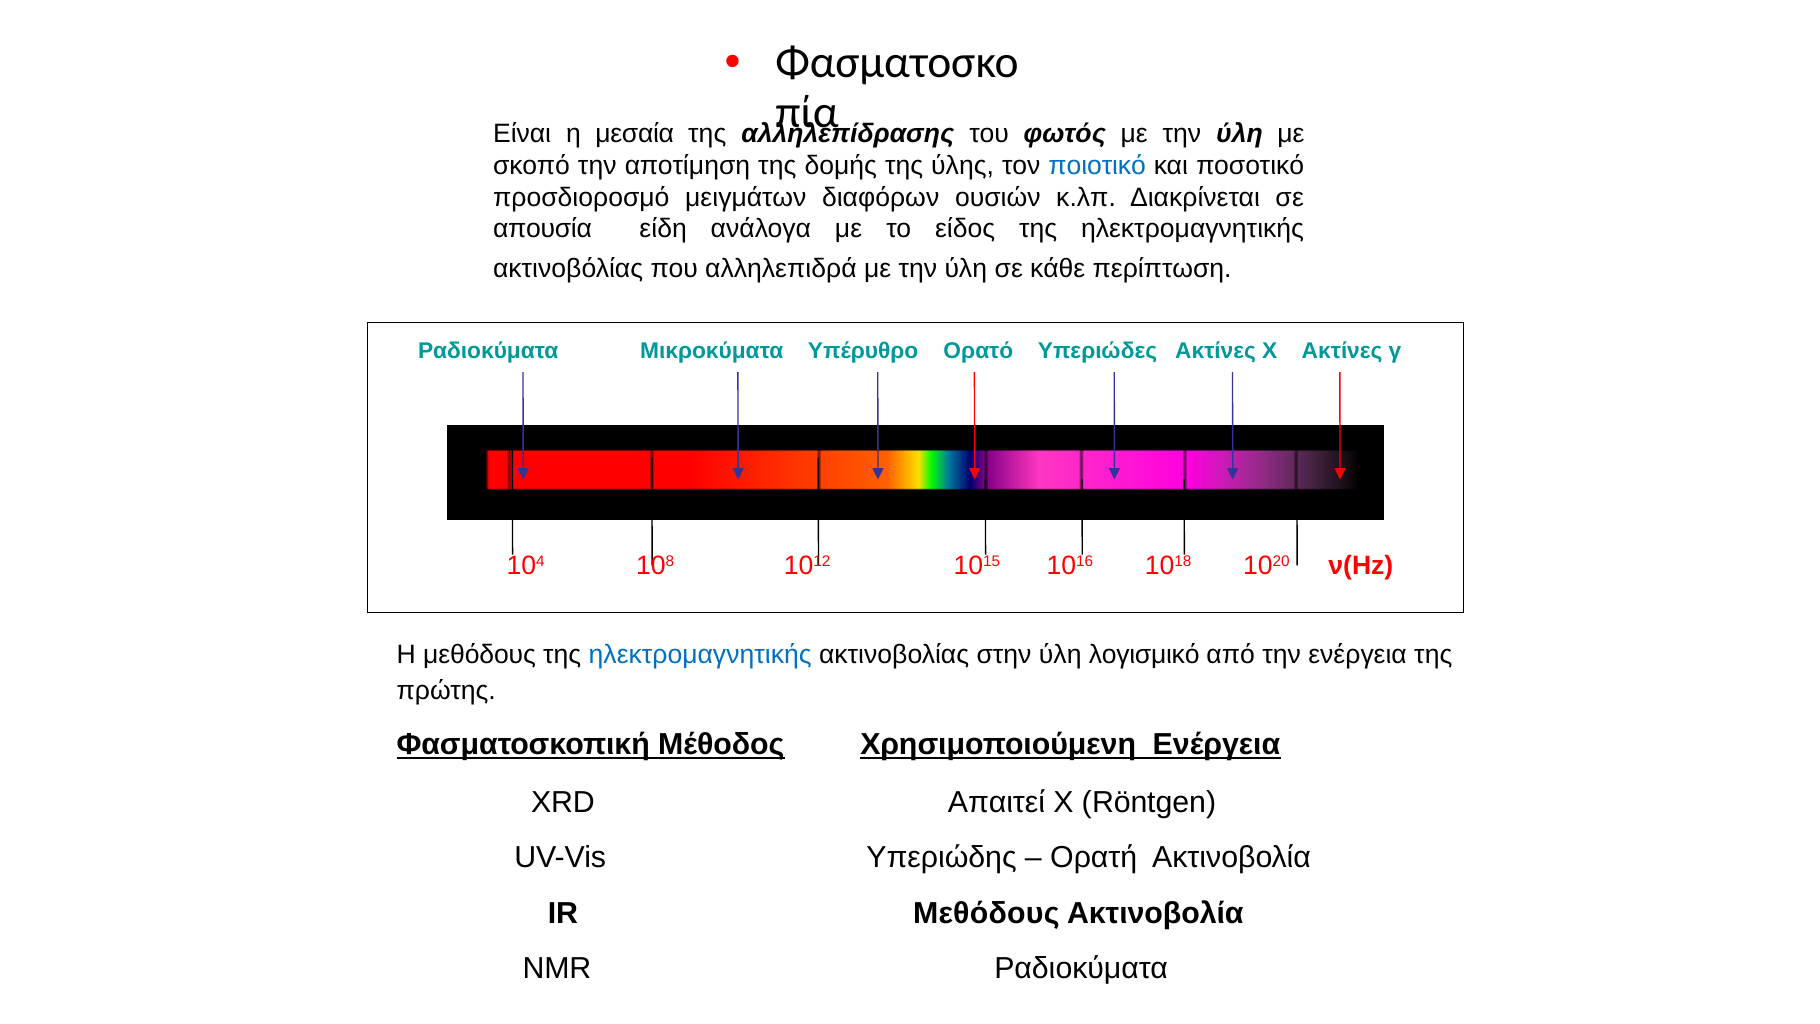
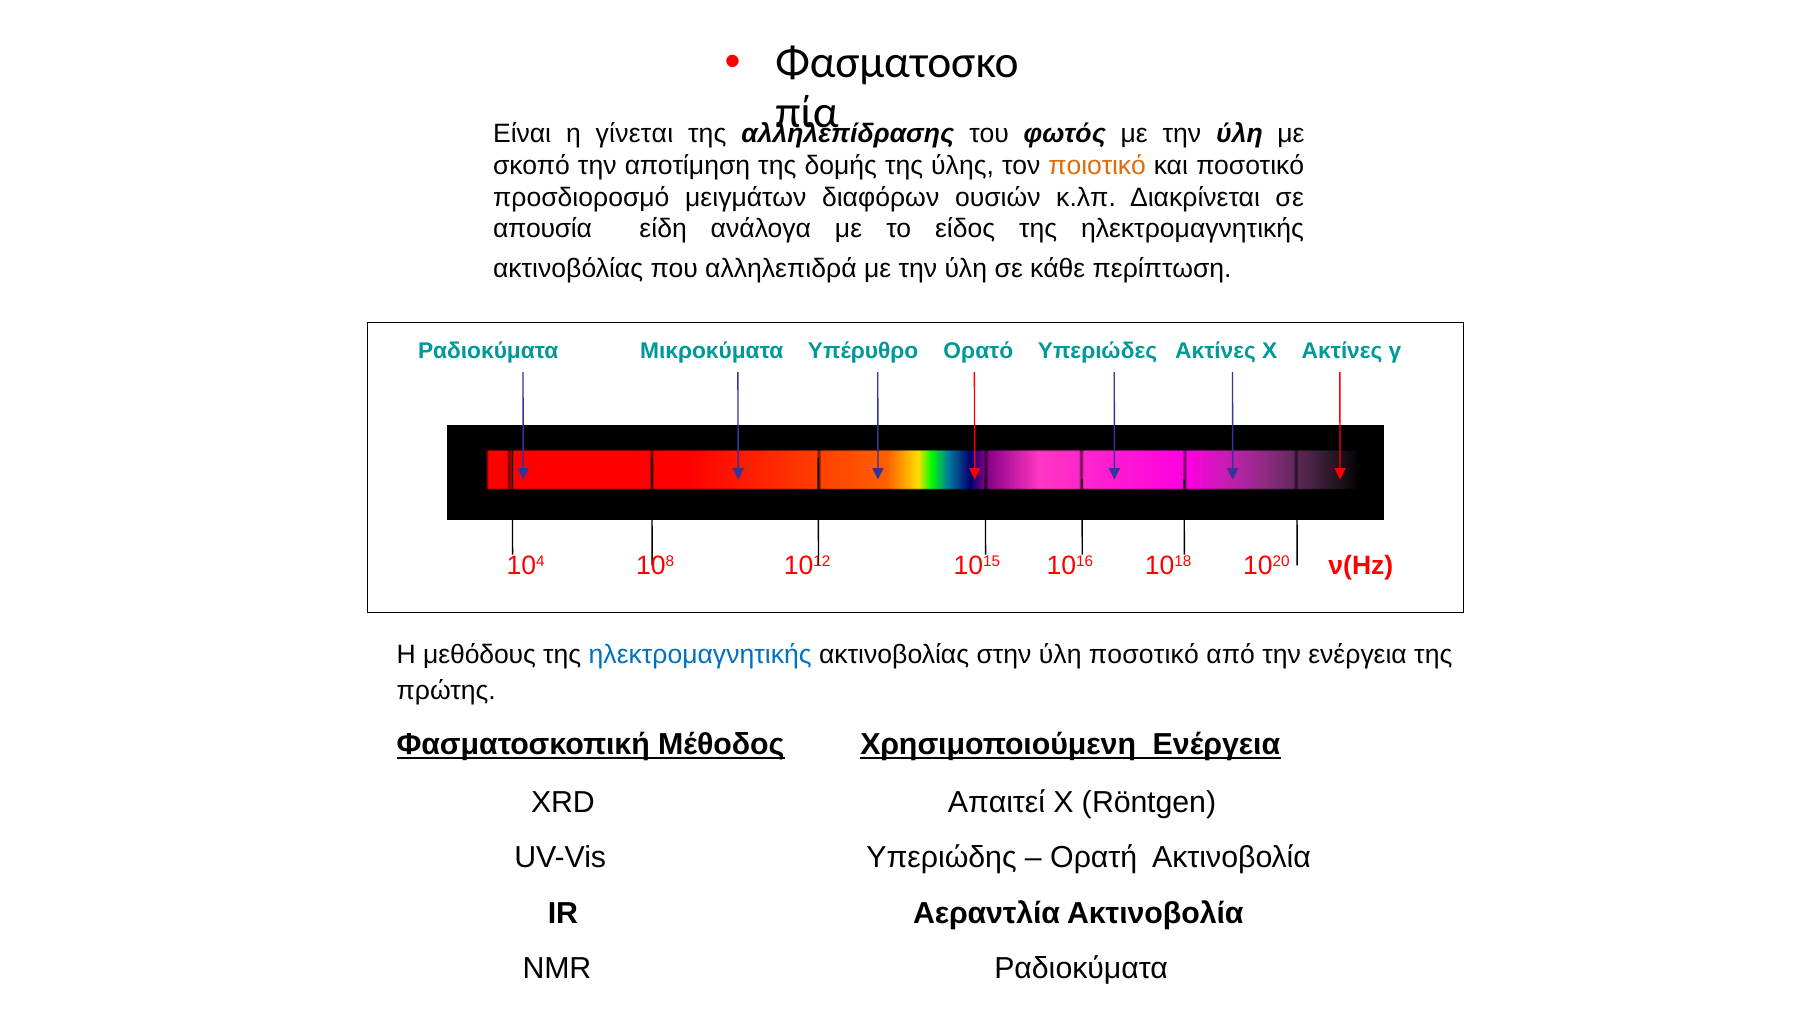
μεσαία: μεσαία -> γίνεται (634, 133)
ποιοτικό colour: blue -> orange (1097, 165)
ύλη λογισμικό: λογισμικό -> ποσοτικό (1144, 655)
IR Μεθόδους: Μεθόδους -> Αεραντλία (987, 913)
